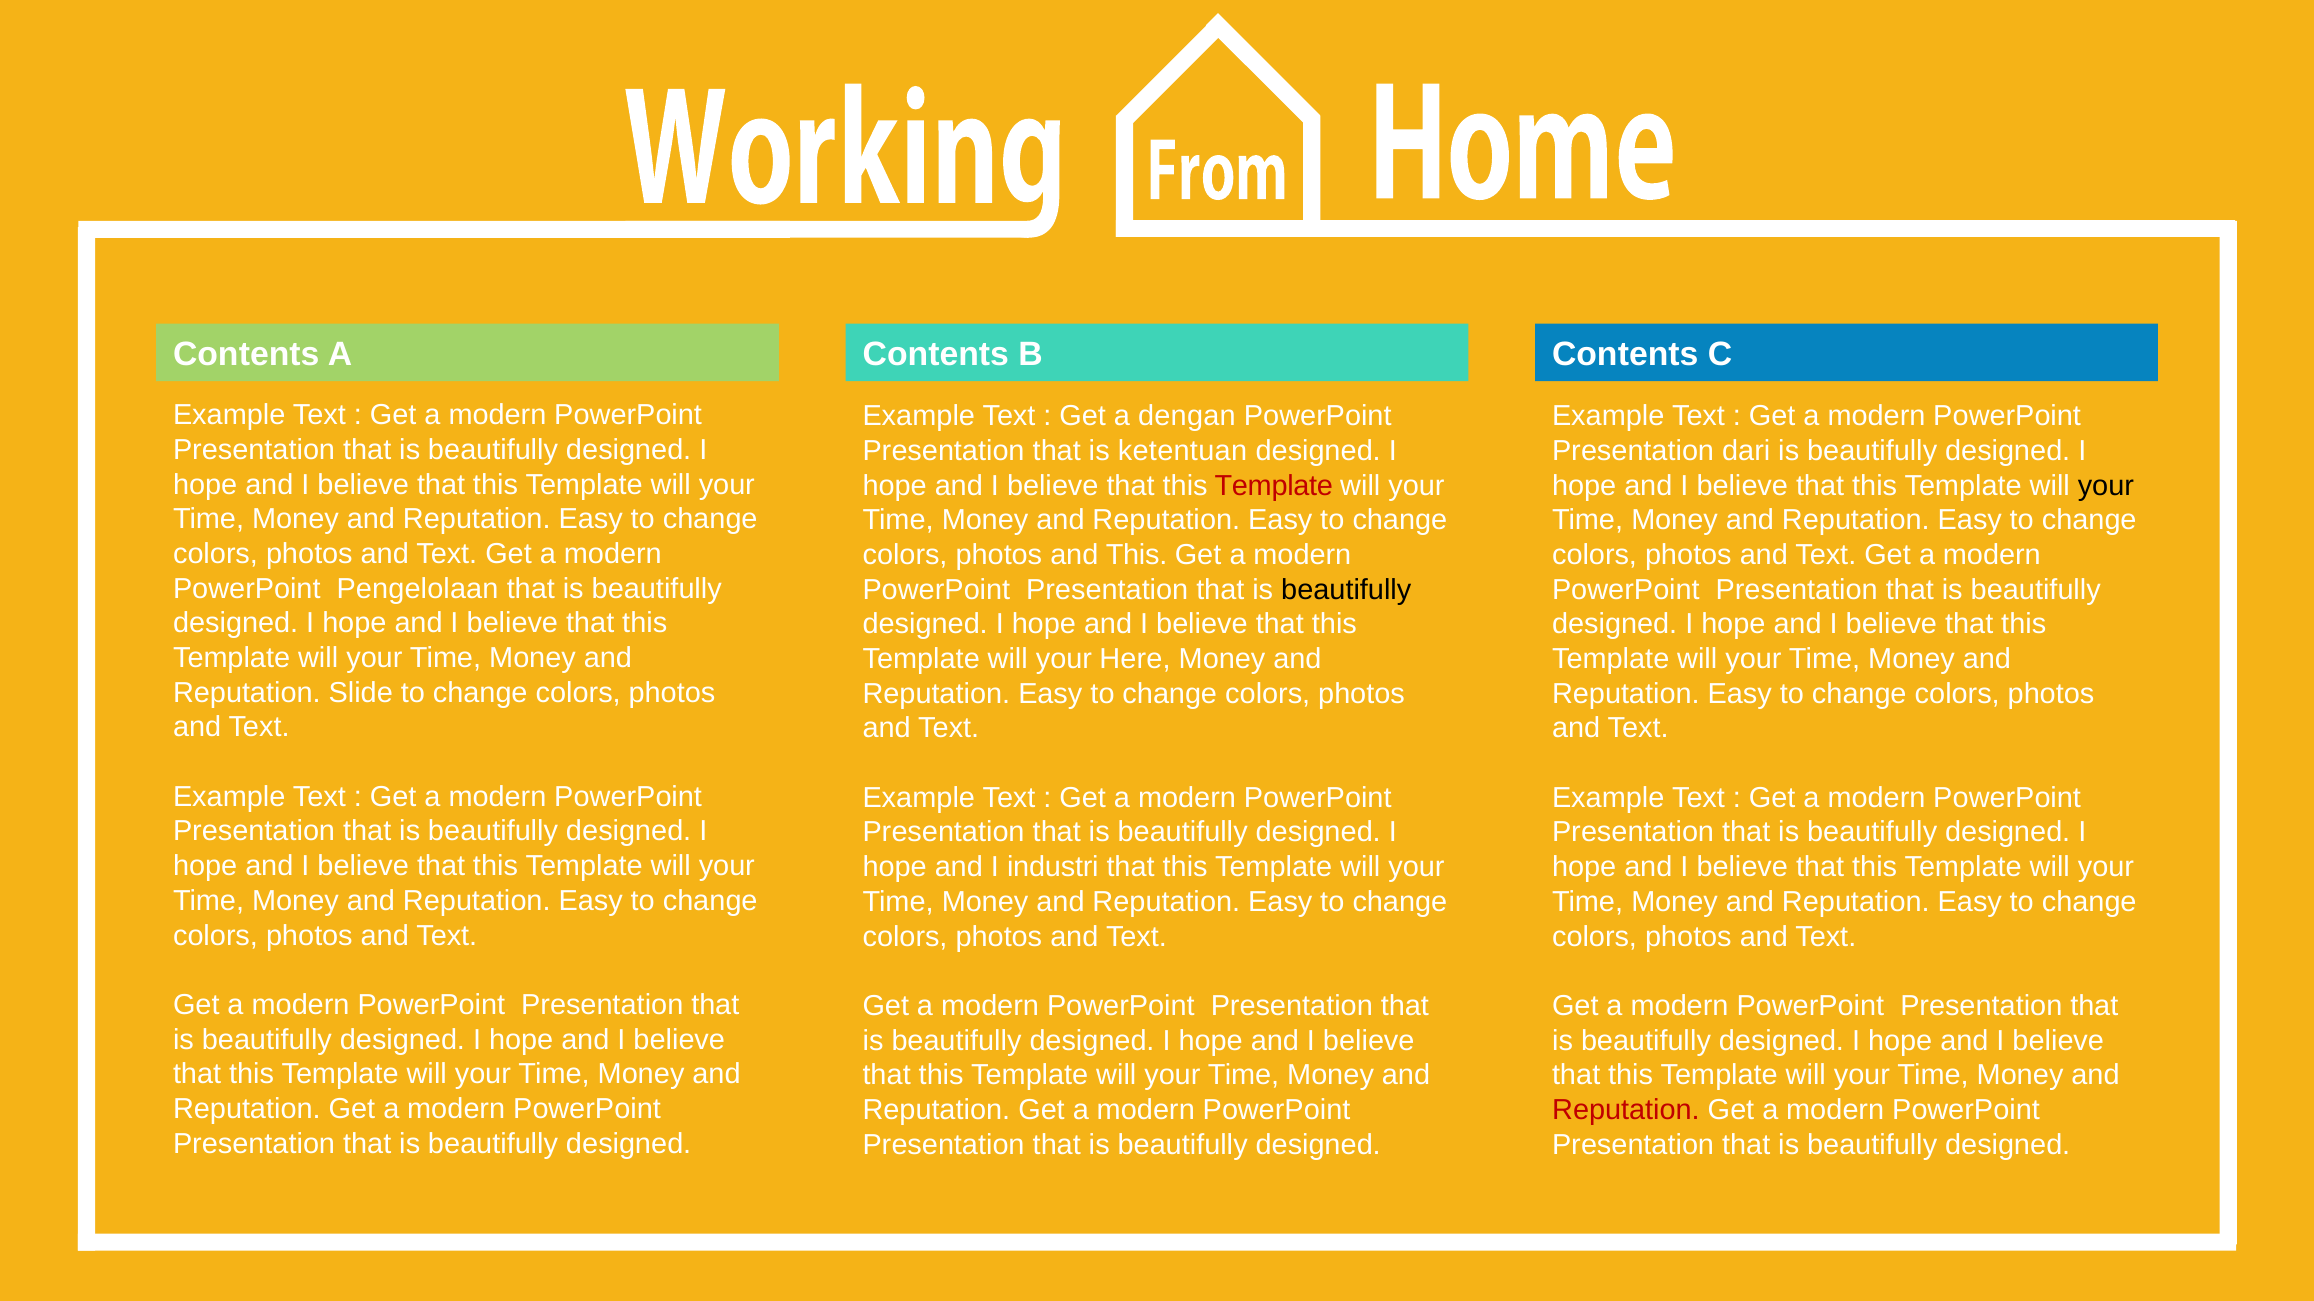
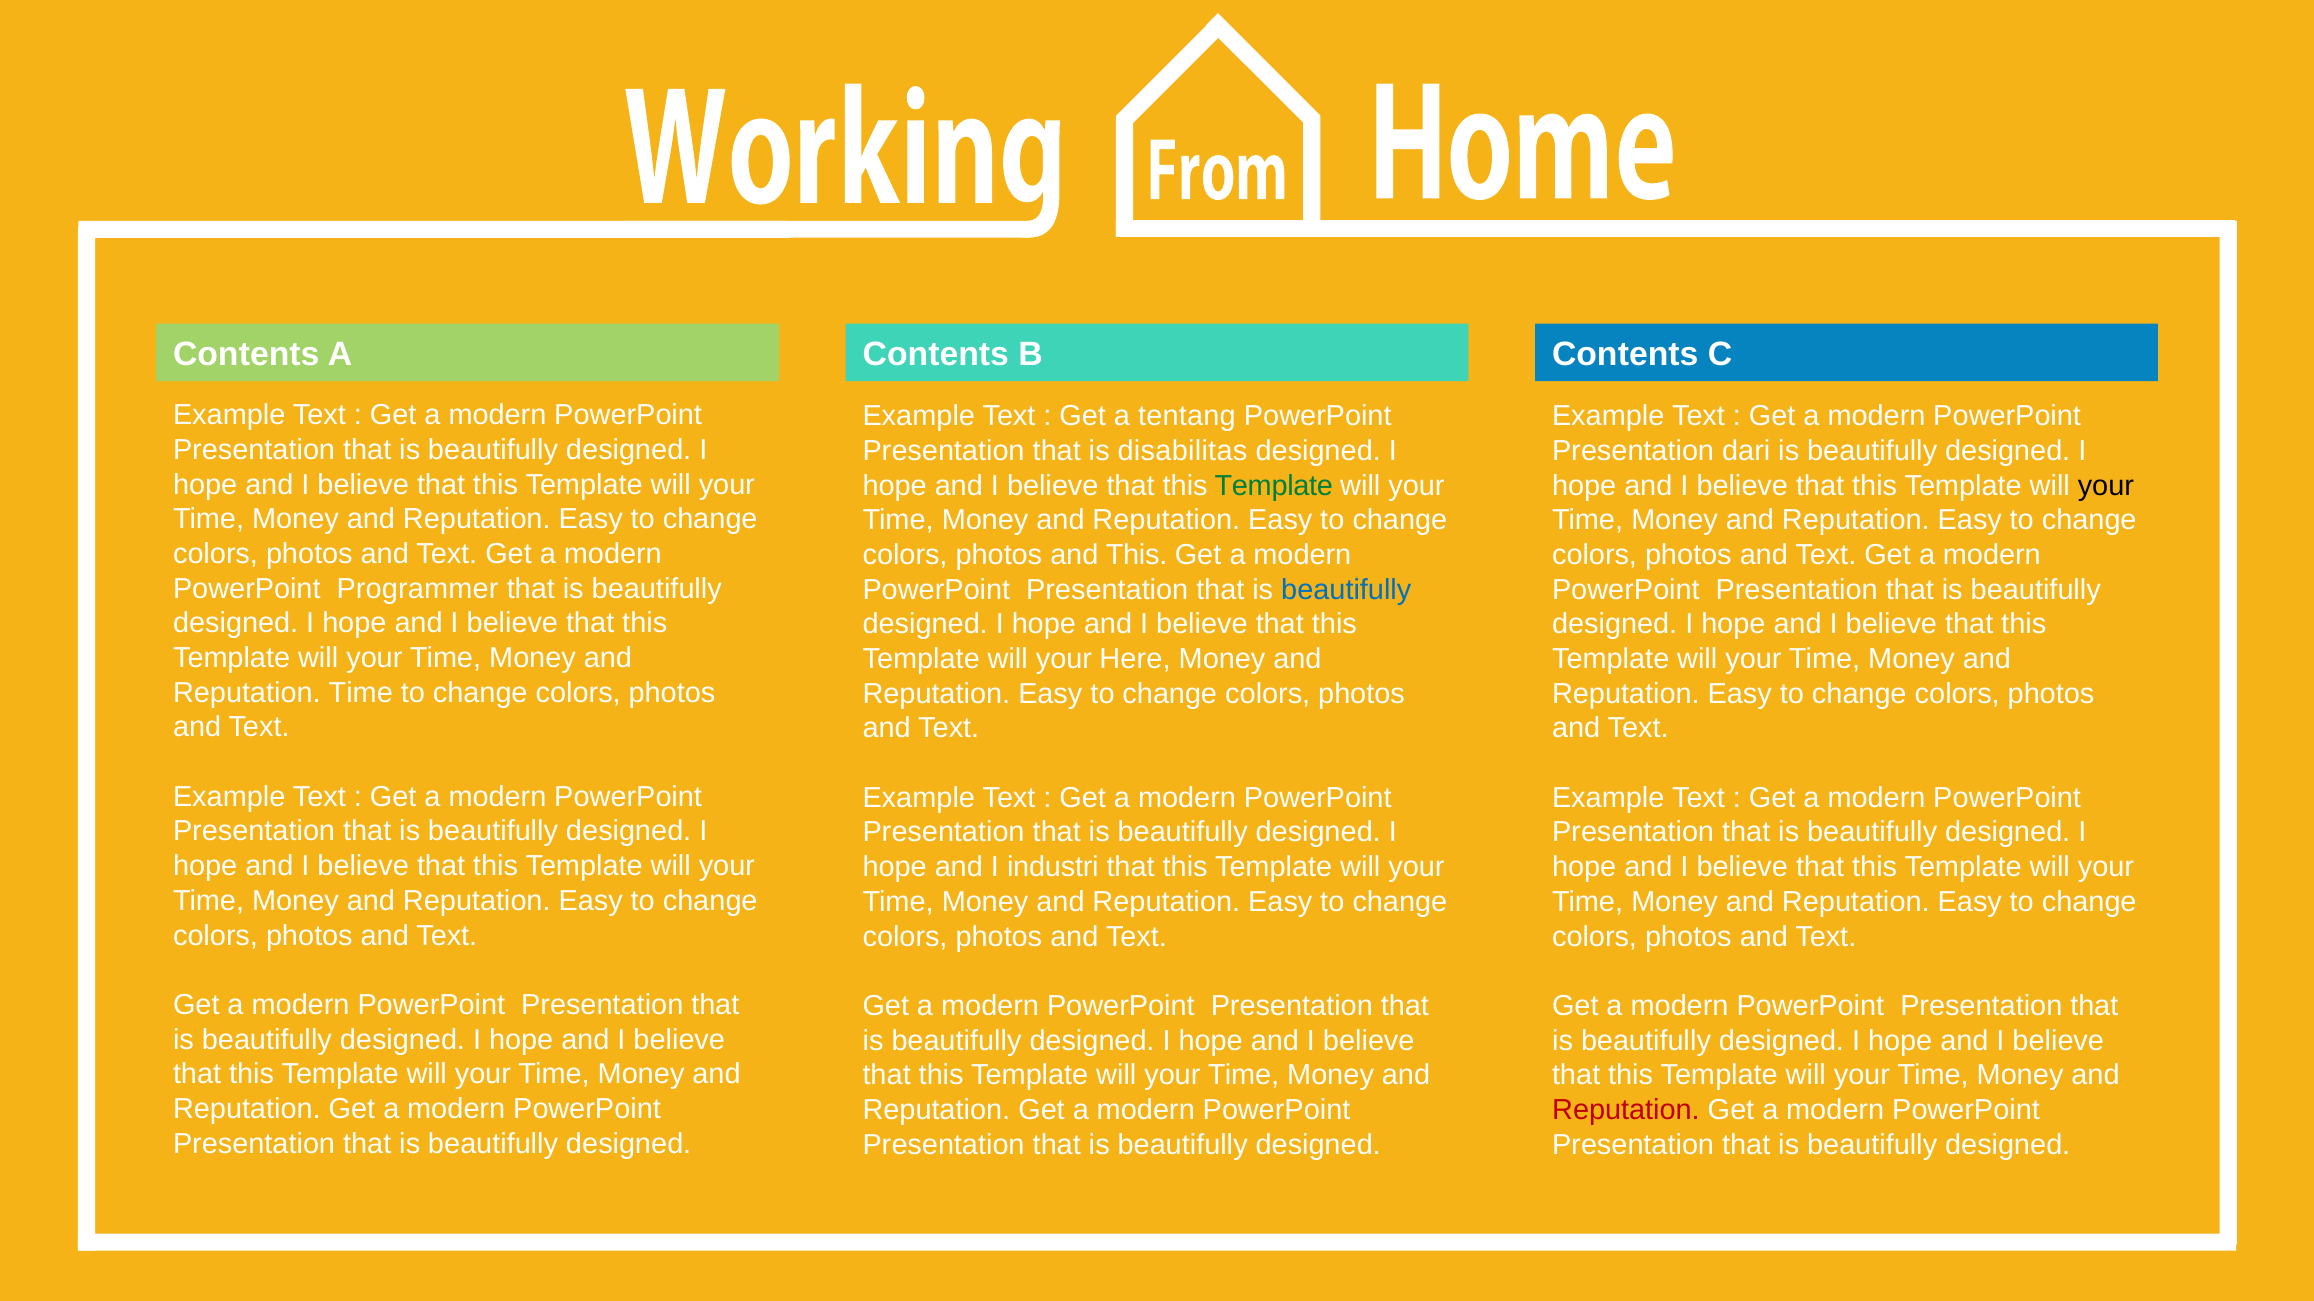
dengan: dengan -> tentang (1187, 416)
ketentuan: ketentuan -> disabilitas (1182, 451)
Template colour: red -> green (1274, 486)
Pengelolaan: Pengelolaan -> Programmer (418, 589)
beautifully colour: black -> blue (1346, 590)
Reputation Slide: Slide -> Time (361, 693)
